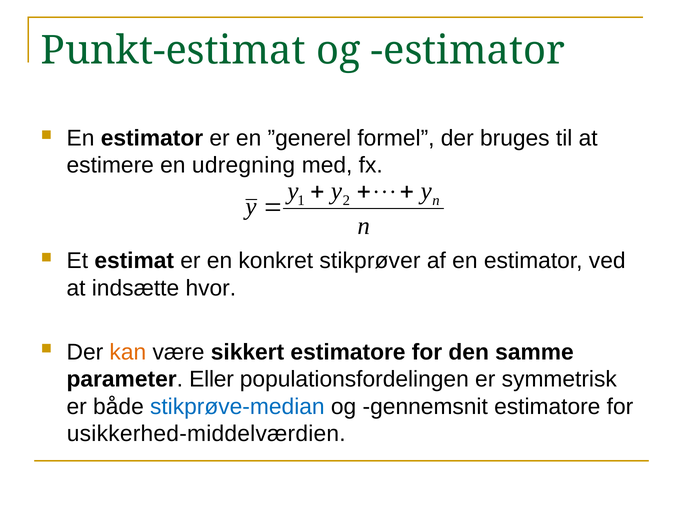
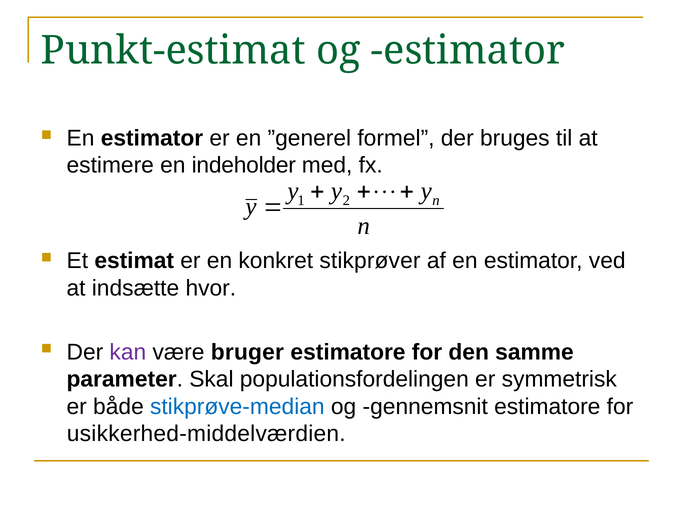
udregning: udregning -> indeholder (244, 166)
kan colour: orange -> purple (128, 352)
sikkert: sikkert -> bruger (247, 352)
Eller: Eller -> Skal (211, 379)
